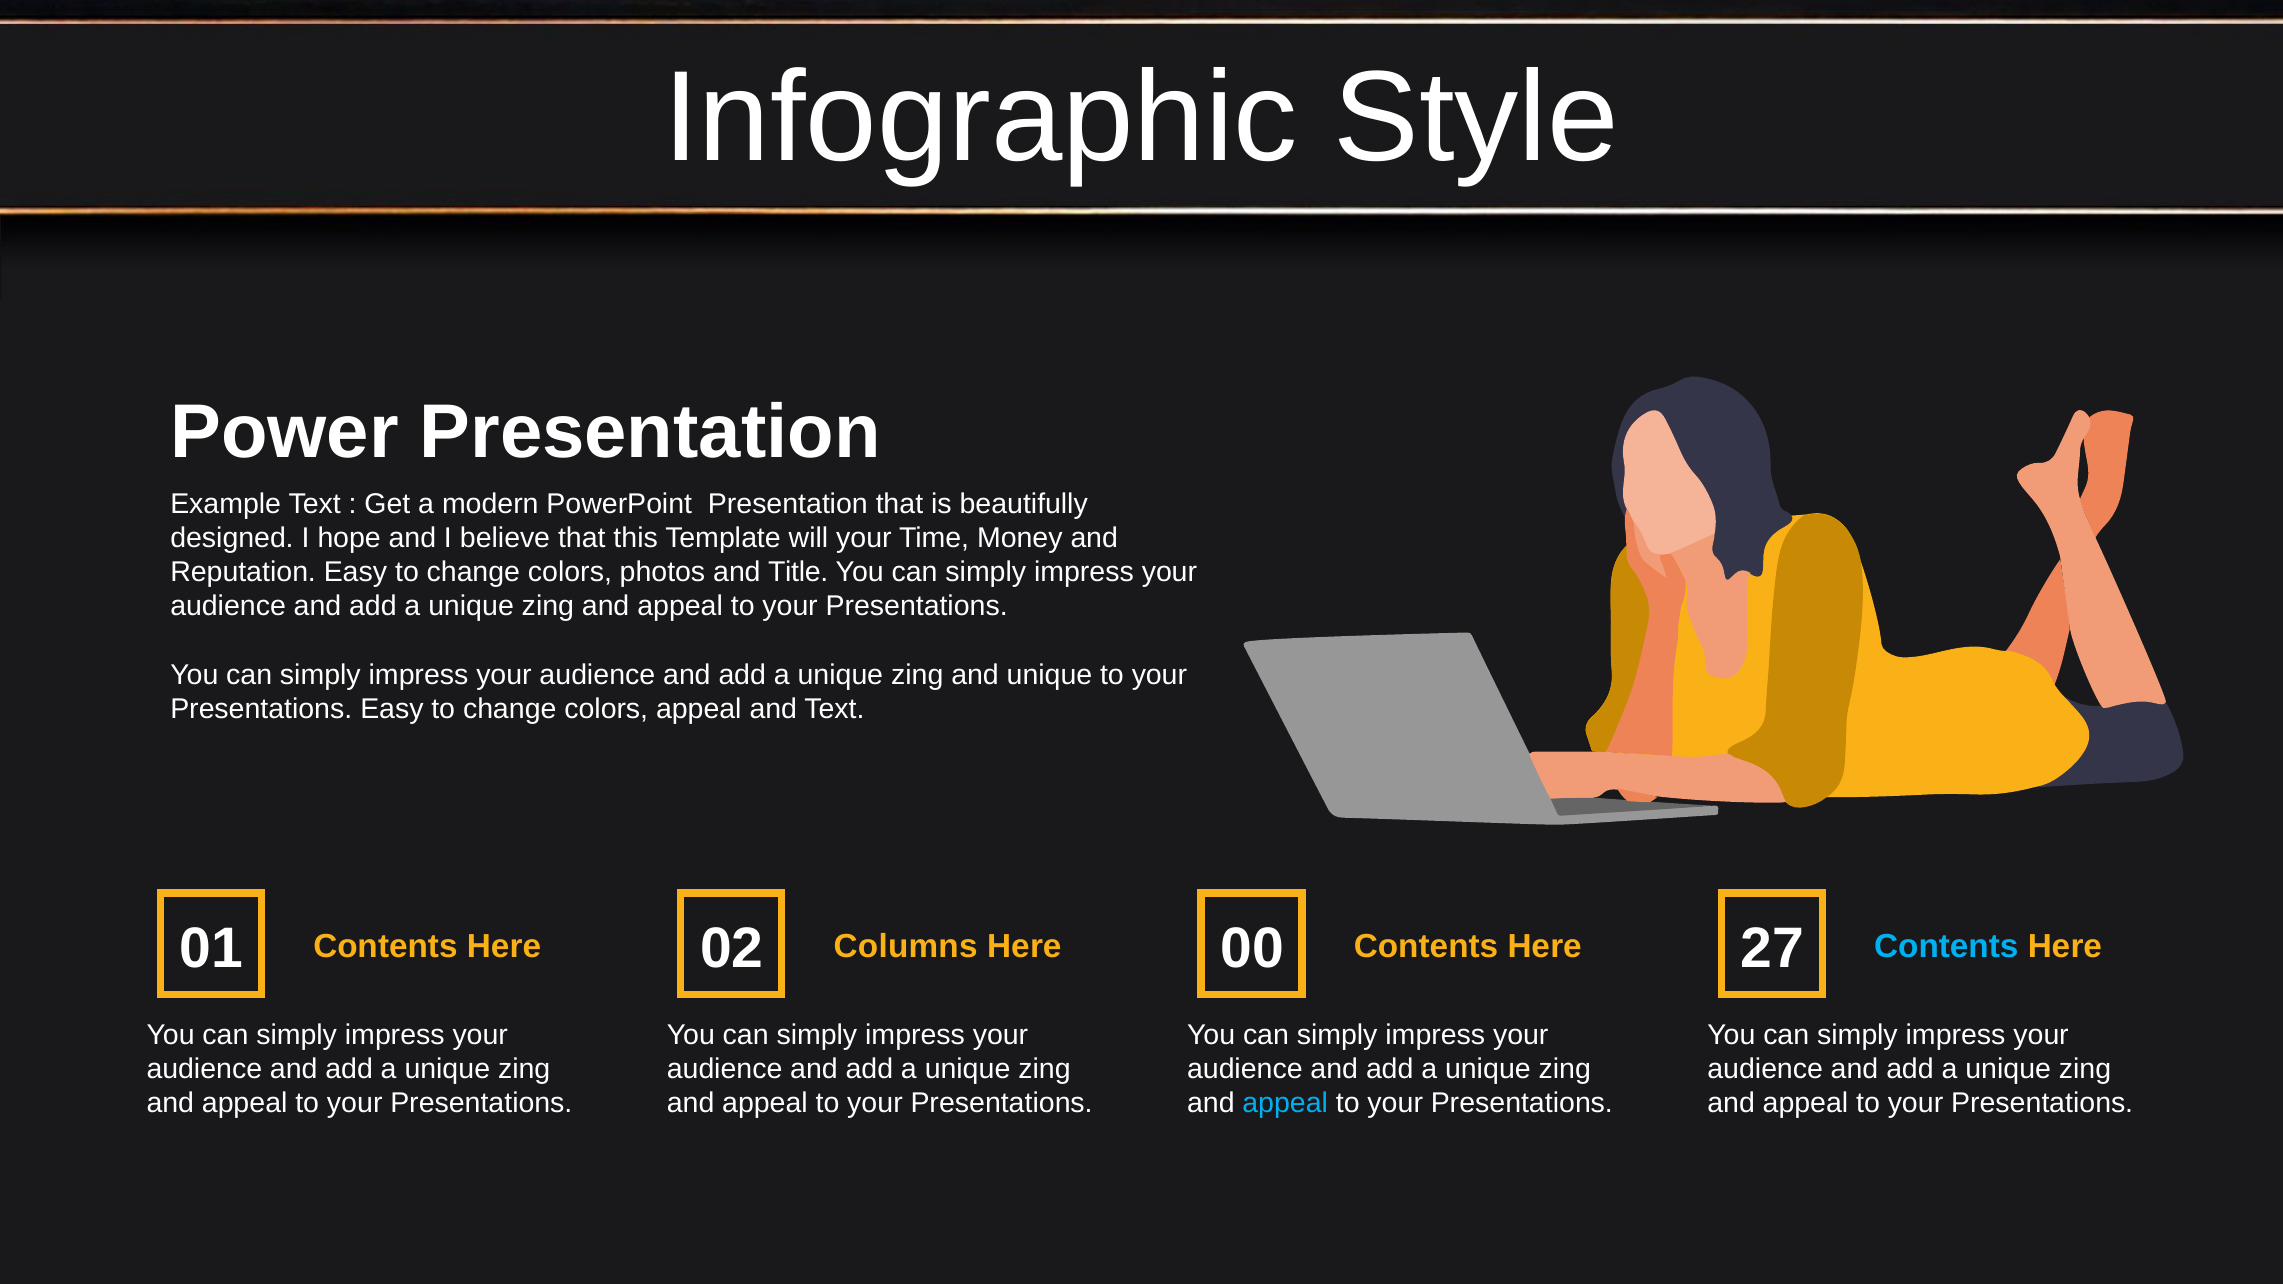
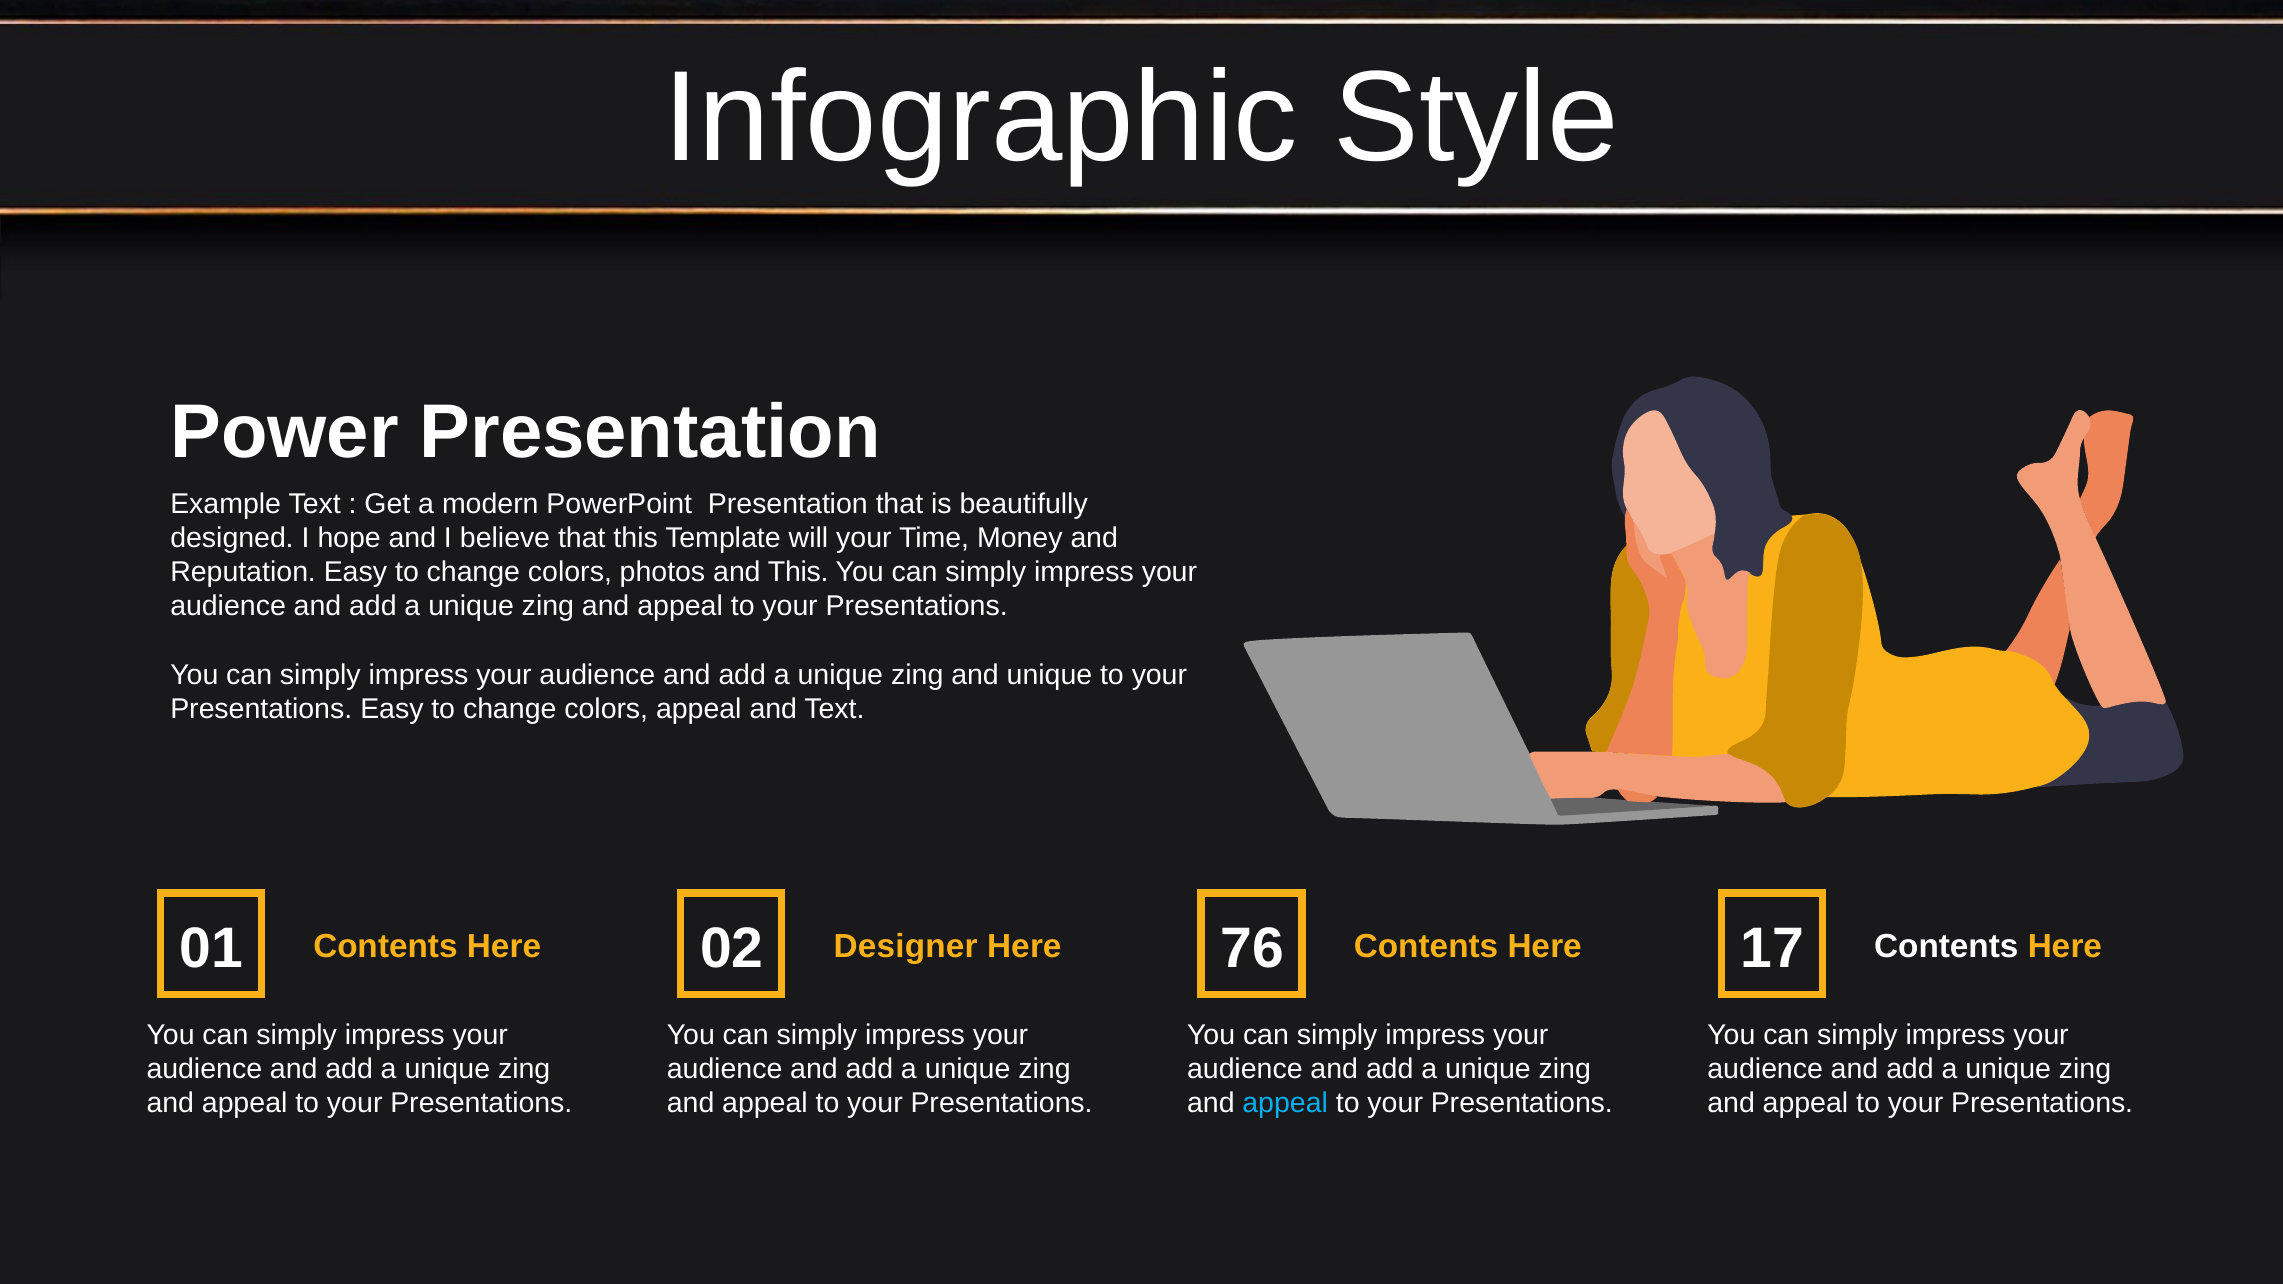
and Title: Title -> This (798, 572)
Columns: Columns -> Designer (906, 947)
00: 00 -> 76 (1252, 949)
27: 27 -> 17 (1772, 949)
Contents colour: light blue -> white (1946, 947)
